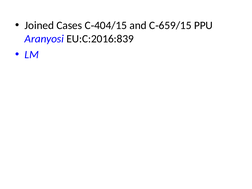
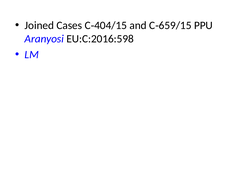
EU:C:2016:839: EU:C:2016:839 -> EU:C:2016:598 (100, 39)
